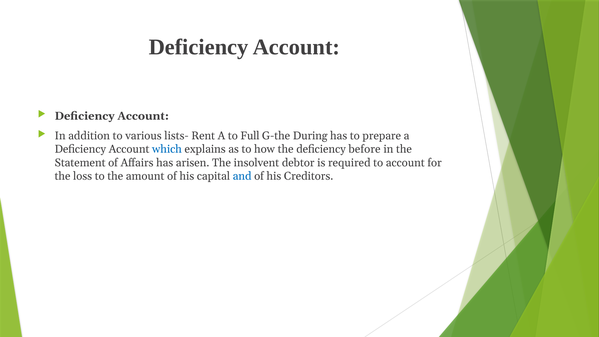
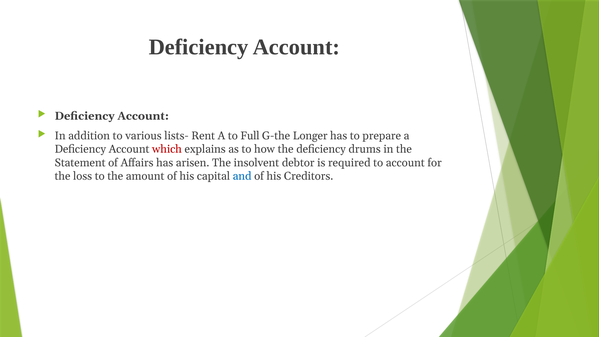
During: During -> Longer (310, 136)
which colour: blue -> red (167, 149)
before: before -> drums (365, 149)
